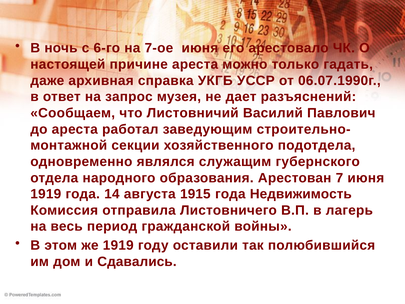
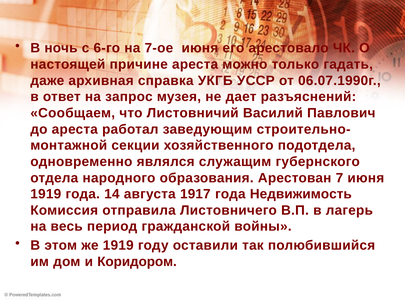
1915: 1915 -> 1917 (195, 194)
Сдавались: Сдавались -> Коридором (137, 261)
